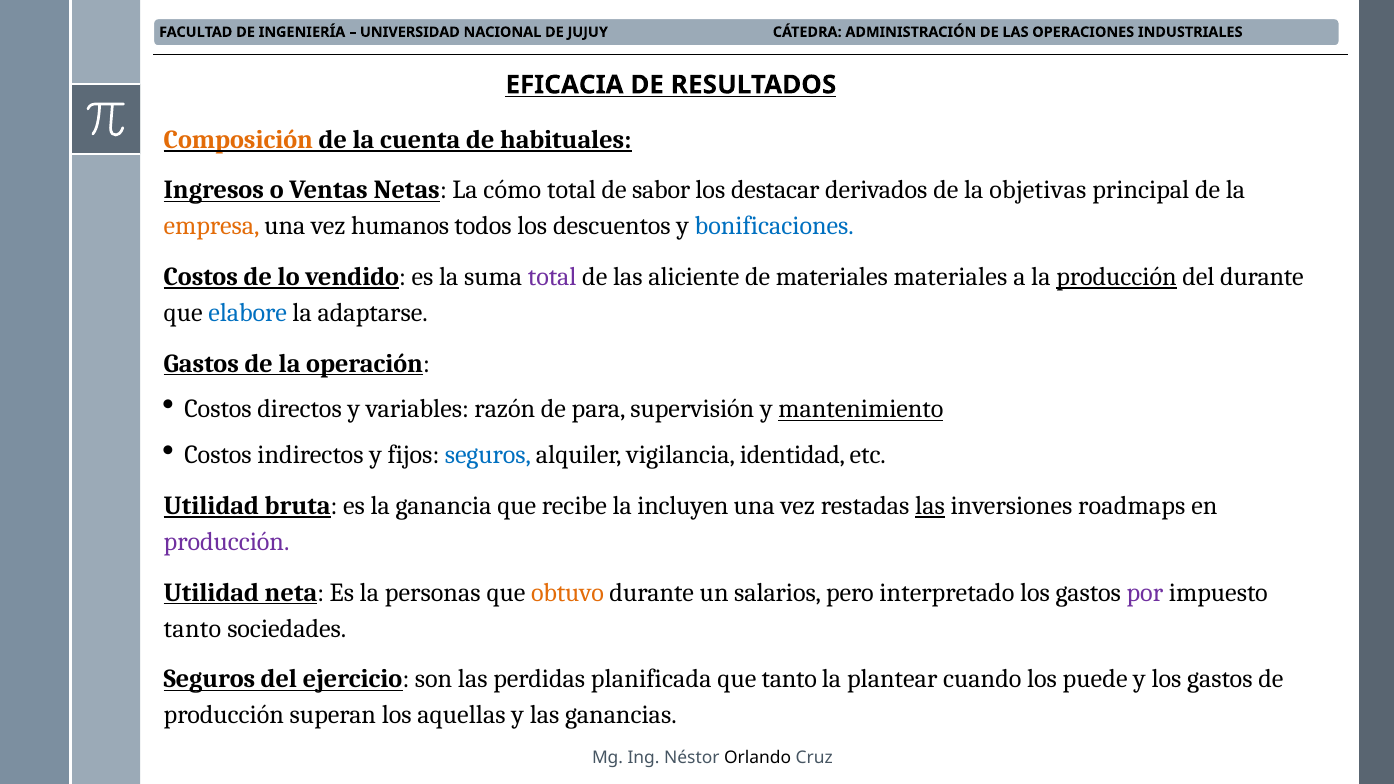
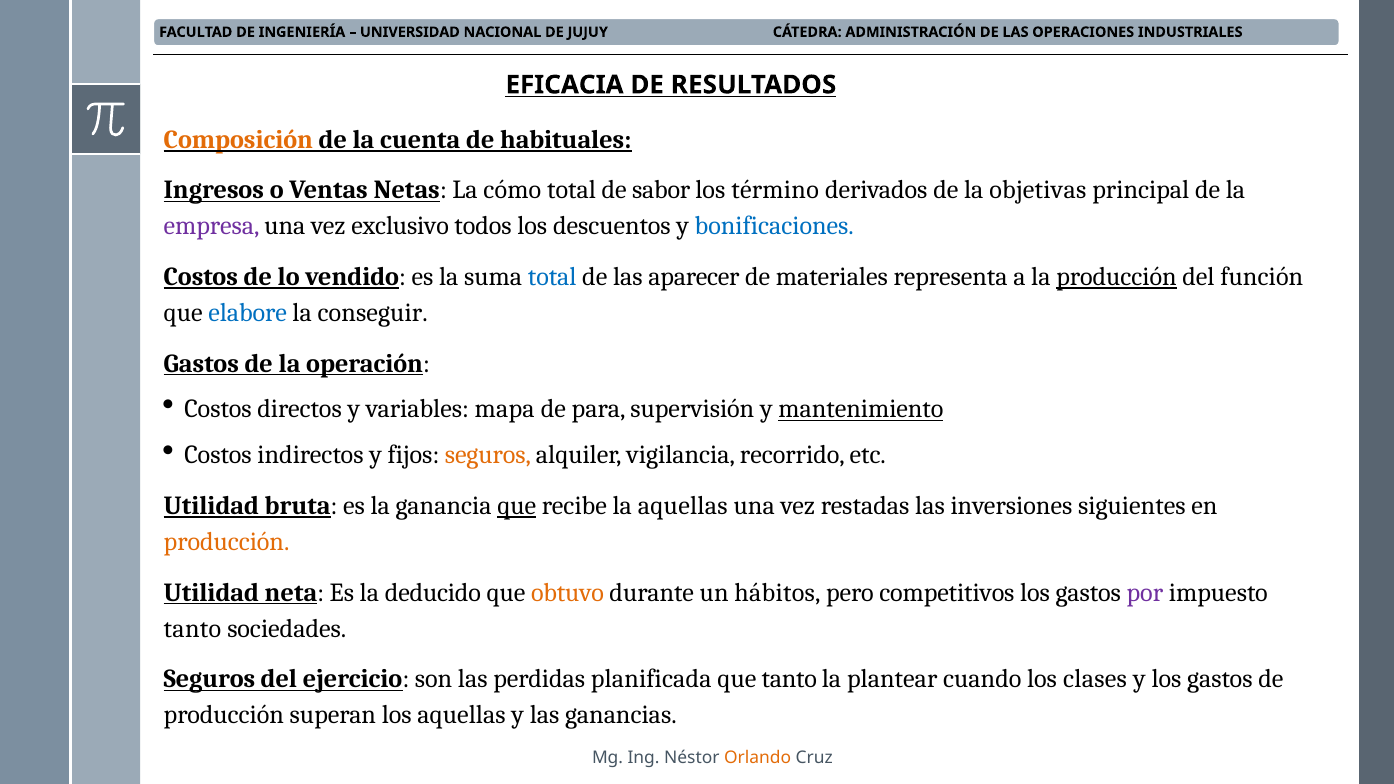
destacar: destacar -> término (775, 190)
empresa colour: orange -> purple (212, 226)
humanos: humanos -> exclusivo (400, 226)
total colour: purple -> blue (552, 277)
aliciente: aliciente -> aparecer (694, 277)
materiales materiales: materiales -> representa (951, 277)
del durante: durante -> función (1262, 277)
adaptarse: adaptarse -> conseguir (373, 313)
razón: razón -> mapa (505, 410)
seguros colour: blue -> orange (488, 455)
identidad: identidad -> recorrido (792, 455)
que underline: none -> present (517, 506)
la incluyen: incluyen -> aquellas (683, 506)
las underline: present -> none (930, 506)
roadmaps: roadmaps -> siguientes (1132, 506)
producción colour: purple -> orange (227, 542)
personas: personas -> deducido (433, 593)
salarios: salarios -> hábitos (777, 593)
interpretado: interpretado -> competitivos (947, 593)
puede: puede -> clases (1095, 679)
Orlando colour: black -> orange (758, 758)
